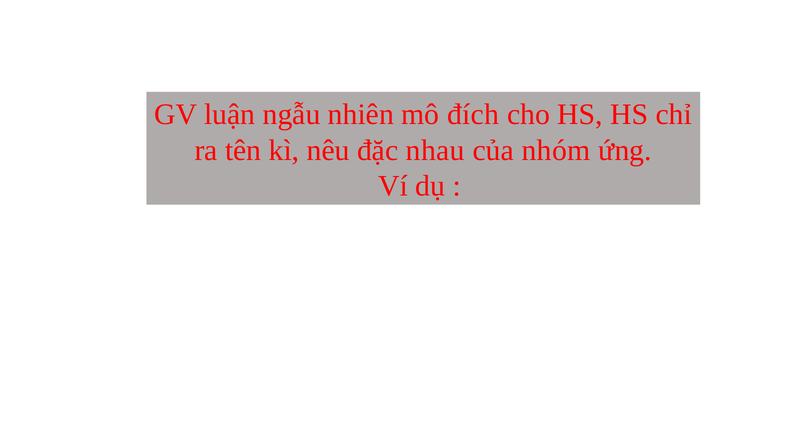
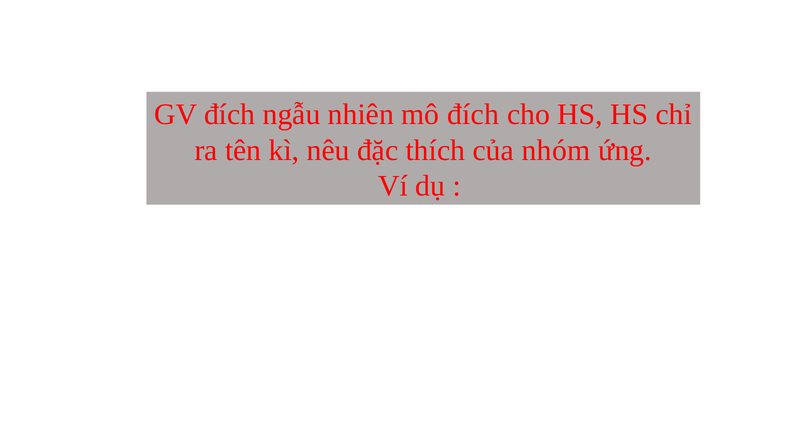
GV luận: luận -> đích (230, 115)
nhau: nhau -> thích (435, 150)
